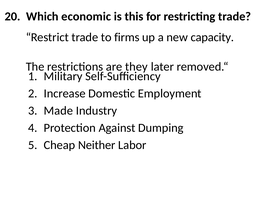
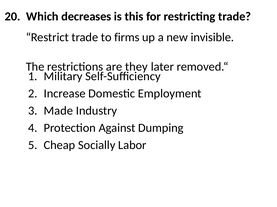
economic: economic -> decreases (86, 17)
capacity: capacity -> invisible (212, 37)
Neither: Neither -> Socially (97, 146)
